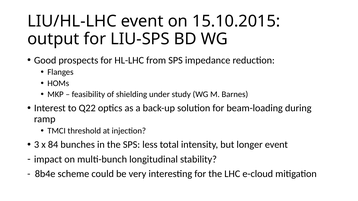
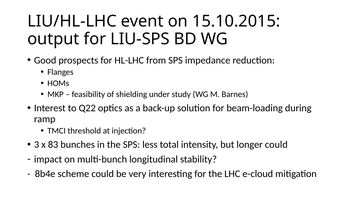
84: 84 -> 83 (53, 145)
longer event: event -> could (276, 145)
